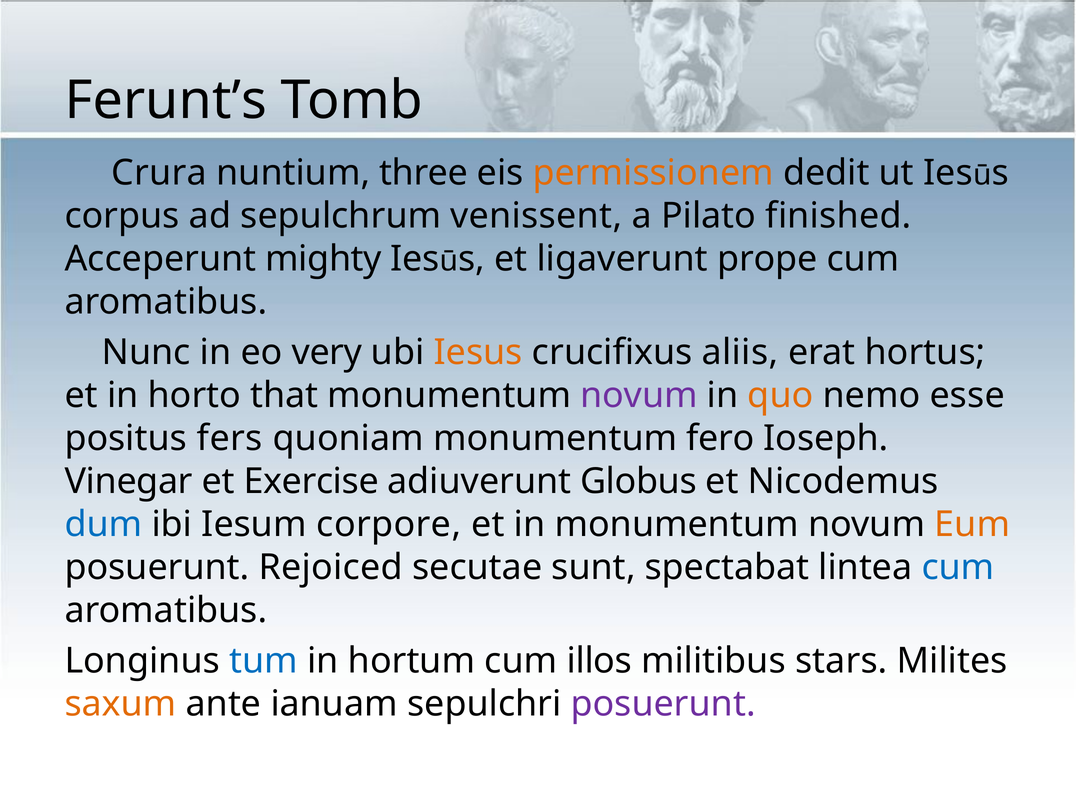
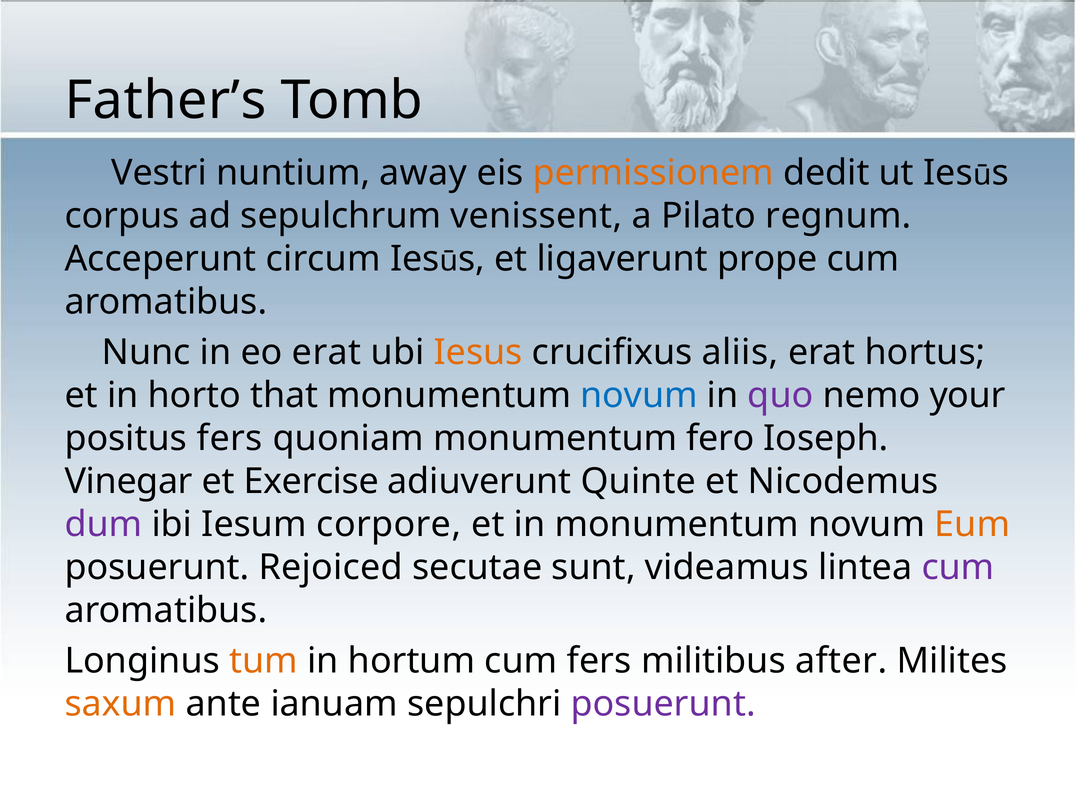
Ferunt’s: Ferunt’s -> Father’s (166, 101)
Crura: Crura -> Vestri (159, 173)
three: three -> away (423, 173)
finished: finished -> regnum (838, 216)
mighty: mighty -> circum (323, 259)
eo very: very -> erat (327, 352)
novum colour: purple -> blue (639, 395)
quo colour: orange -> purple (780, 395)
esse: esse -> your (968, 395)
Globus: Globus -> Quinte (638, 481)
dum colour: blue -> purple (103, 524)
spectabat: spectabat -> videamus (727, 567)
cum colour: blue -> purple (958, 567)
tum colour: blue -> orange (264, 661)
cum illos: illos -> fers (599, 661)
stars: stars -> after (841, 661)
